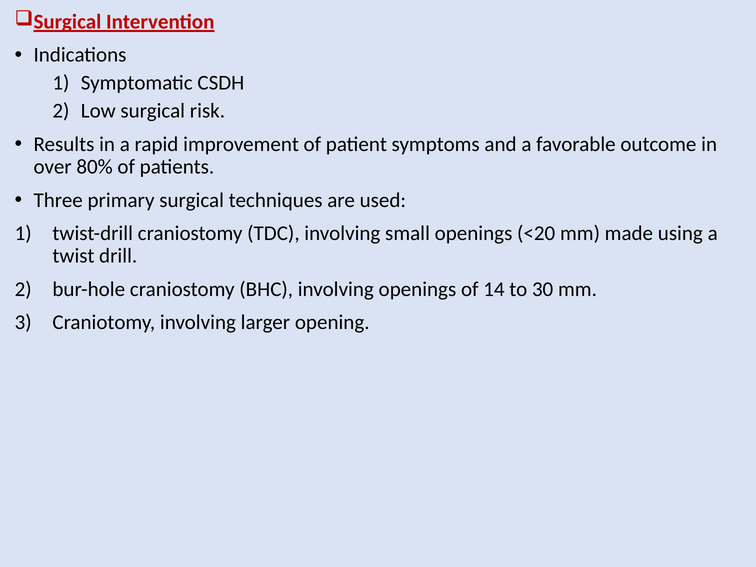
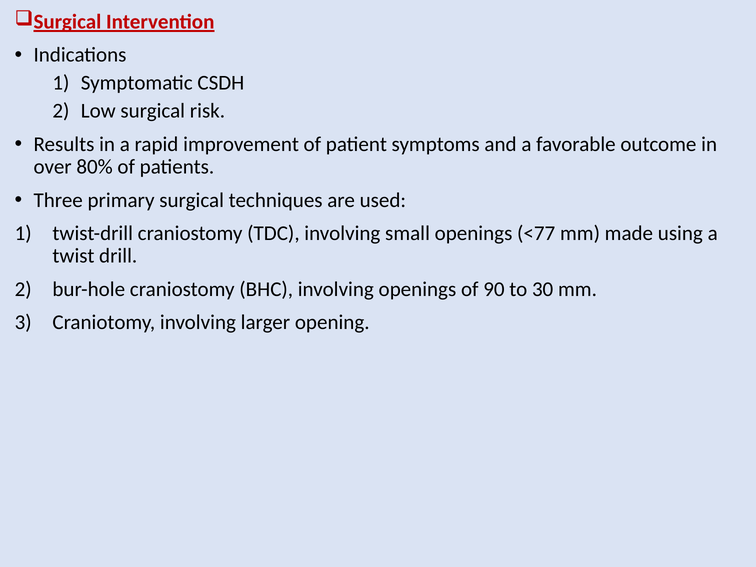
<20: <20 -> <77 (536, 233)
14: 14 -> 90 (494, 289)
